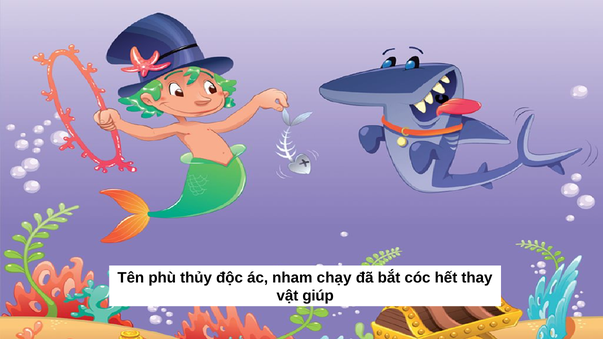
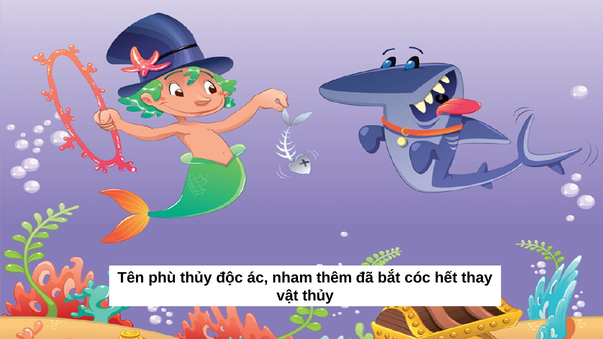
chạy: chạy -> thêm (334, 278)
vật giúp: giúp -> thủy (318, 296)
